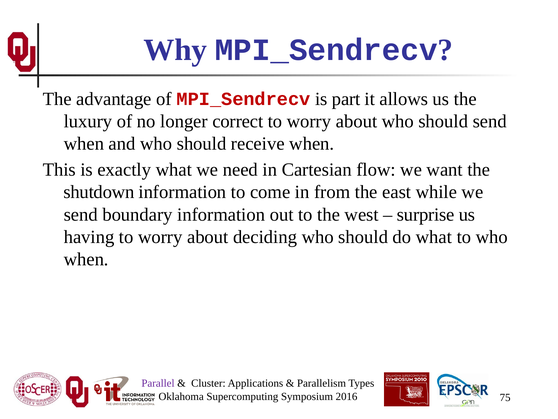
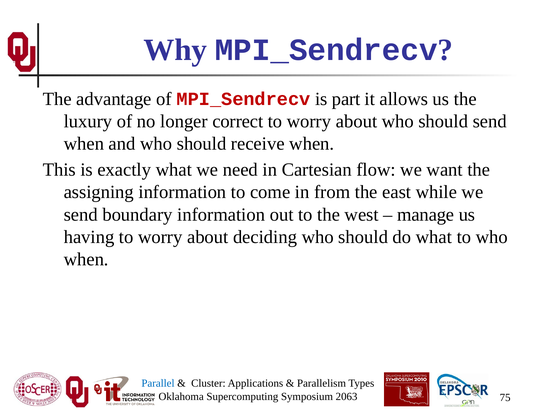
shutdown: shutdown -> assigning (99, 192)
surprise: surprise -> manage (426, 214)
Parallel colour: purple -> blue (158, 383)
2016: 2016 -> 2063 (347, 396)
